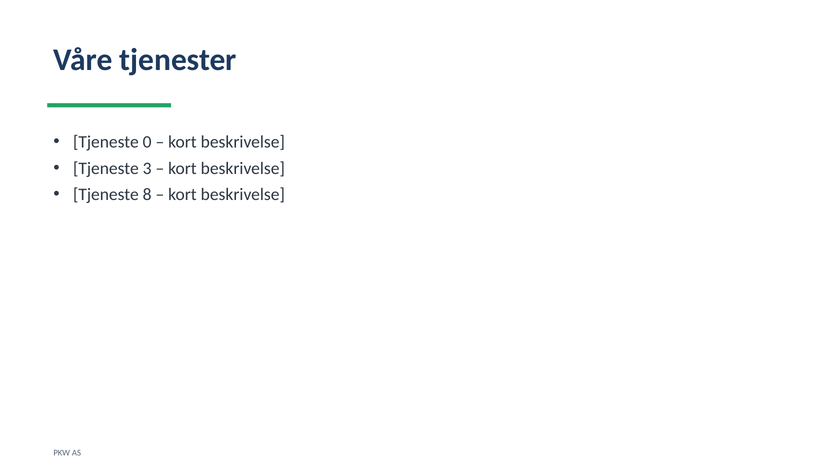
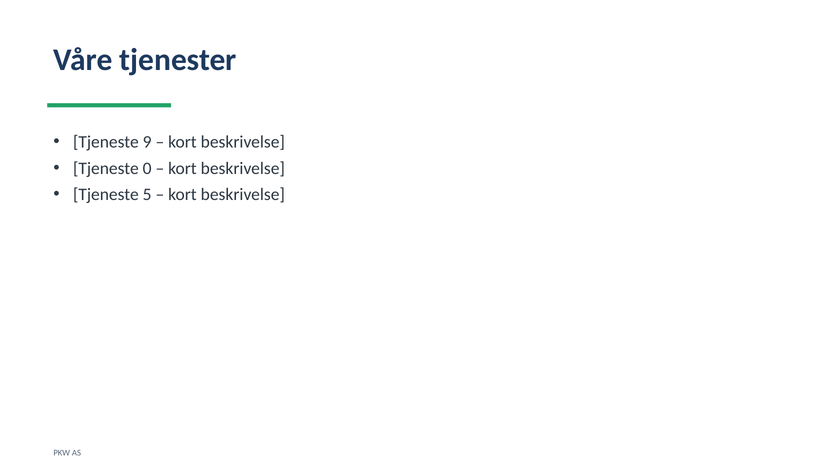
0: 0 -> 9 (147, 142)
3: 3 -> 0 (147, 168)
8: 8 -> 5 (147, 195)
